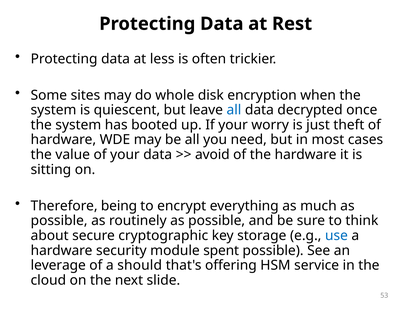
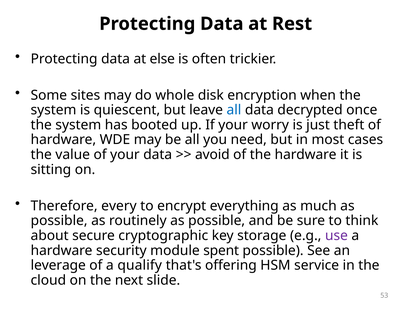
less: less -> else (162, 59)
being: being -> every (119, 206)
use colour: blue -> purple (336, 235)
should: should -> qualify (140, 265)
